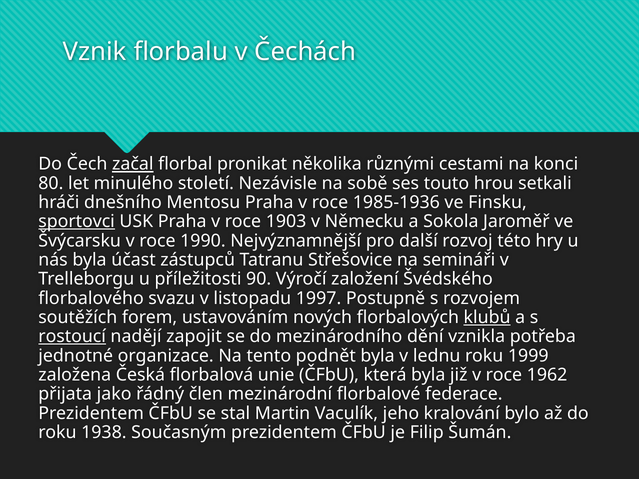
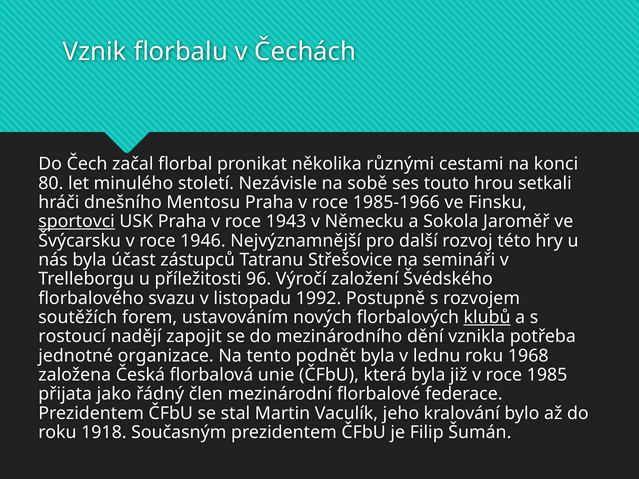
začal underline: present -> none (133, 164)
1985-1936: 1985-1936 -> 1985-1966 (396, 203)
1903: 1903 -> 1943 (286, 222)
1990: 1990 -> 1946 (203, 241)
90: 90 -> 96 (259, 279)
1997: 1997 -> 1992 (319, 298)
rostoucí underline: present -> none (72, 337)
1999: 1999 -> 1968 (528, 356)
1962: 1962 -> 1985 (547, 375)
1938: 1938 -> 1918 (104, 433)
